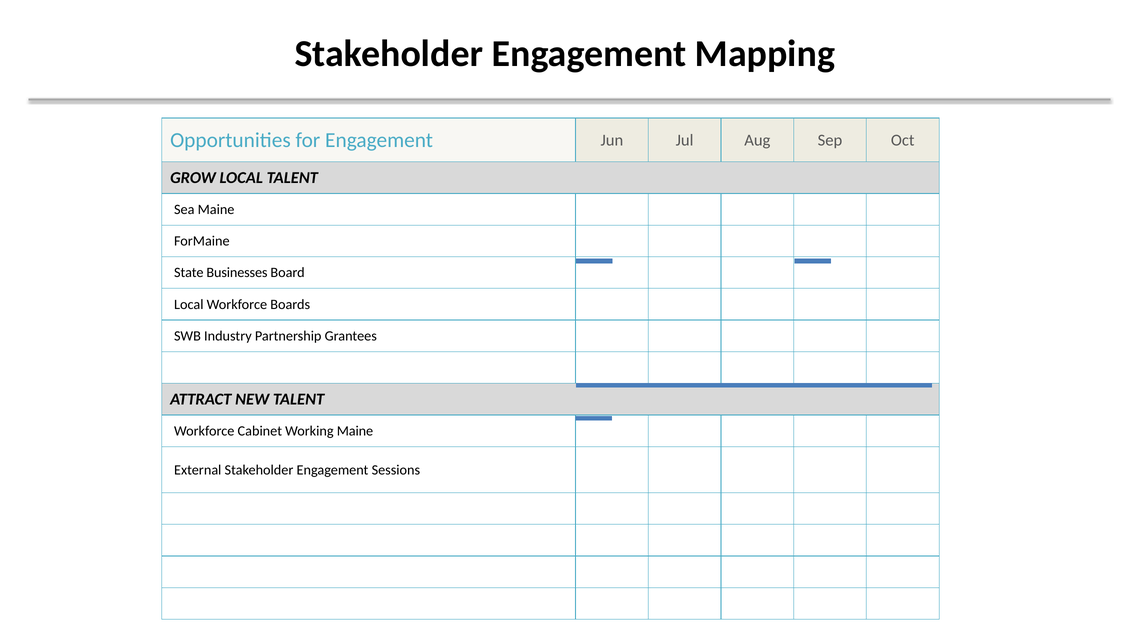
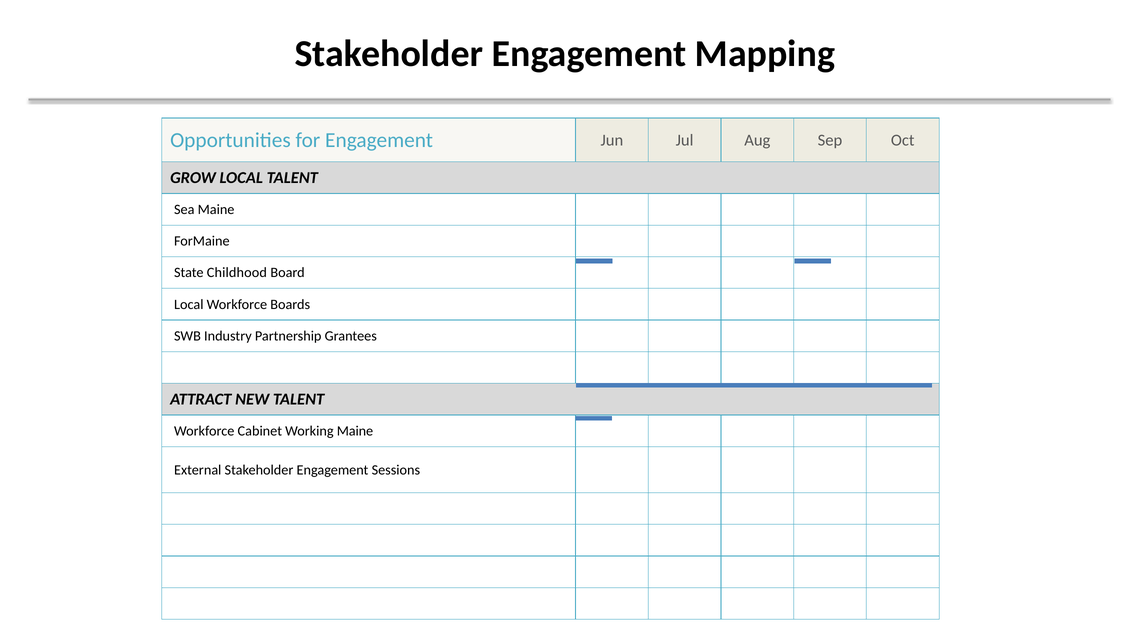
Businesses: Businesses -> Childhood (237, 273)
